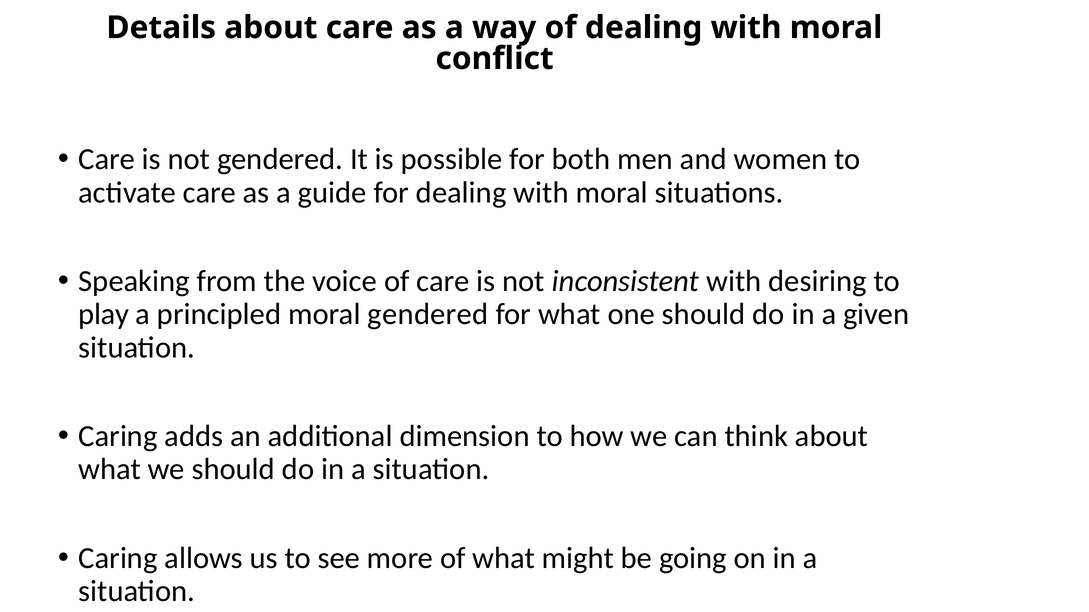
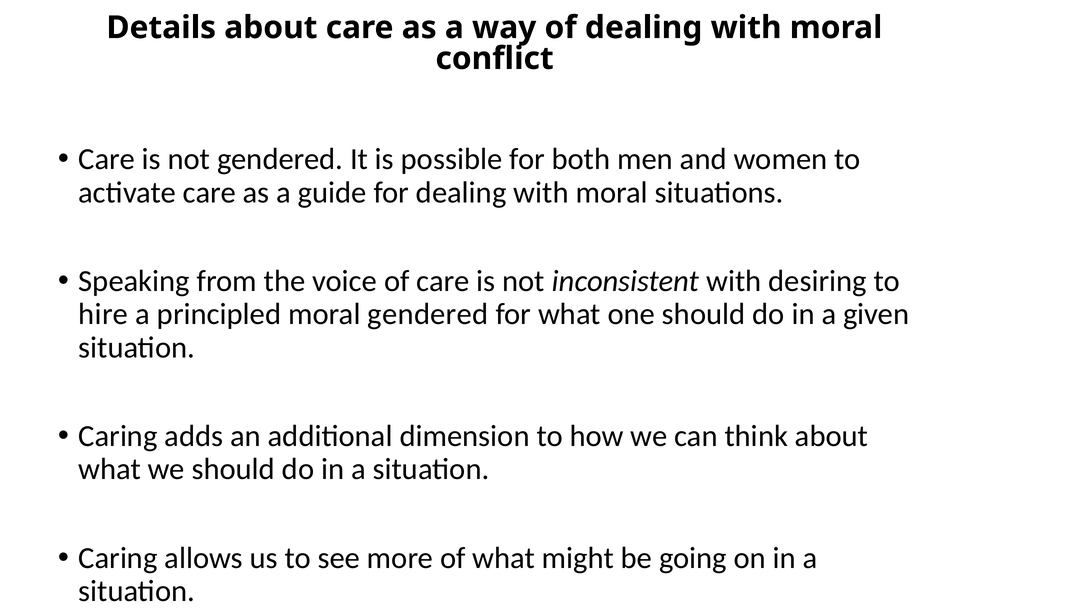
play: play -> hire (103, 315)
